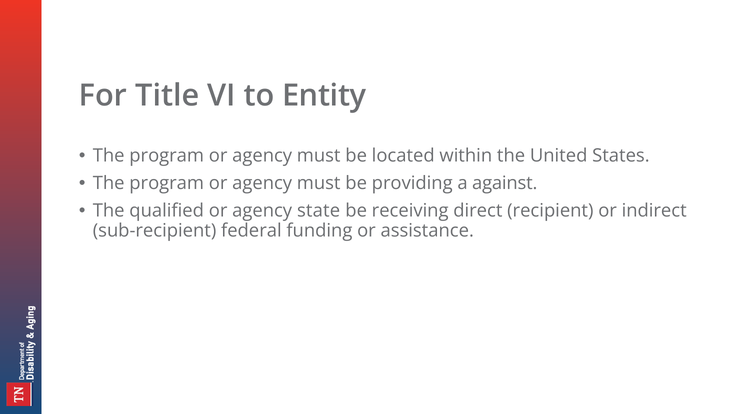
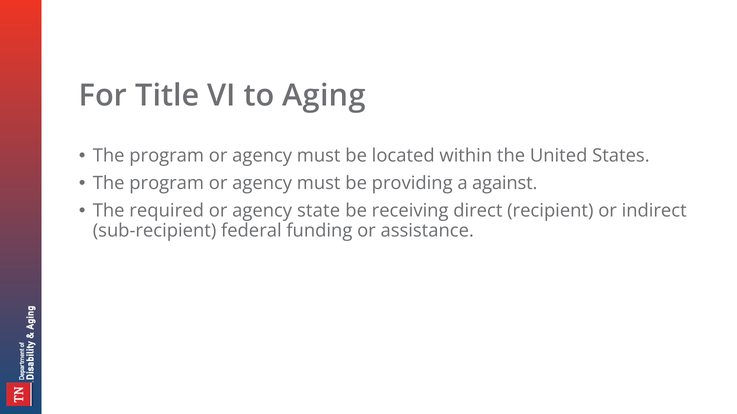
Entity: Entity -> Aging (324, 96)
qualified: qualified -> required (167, 211)
